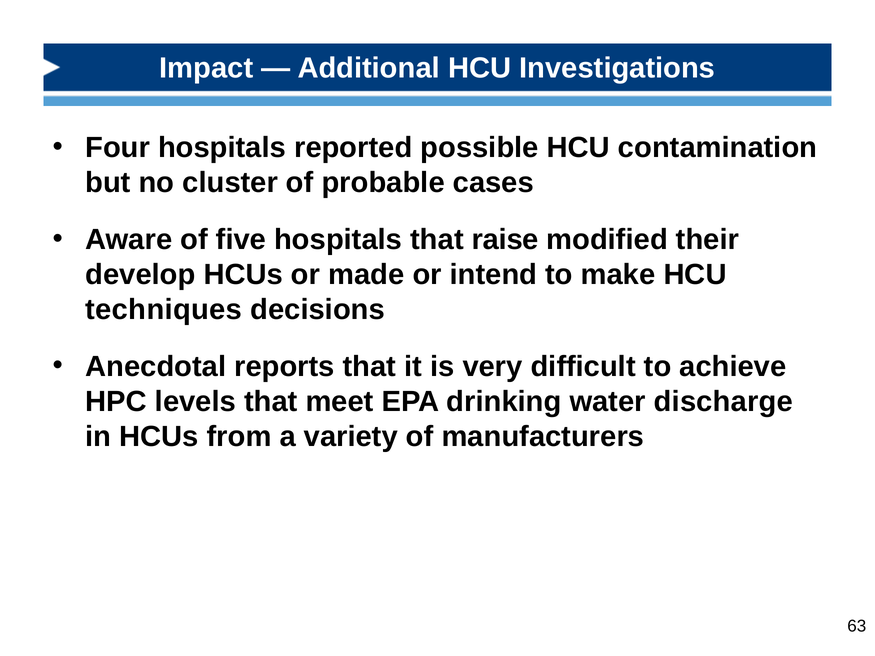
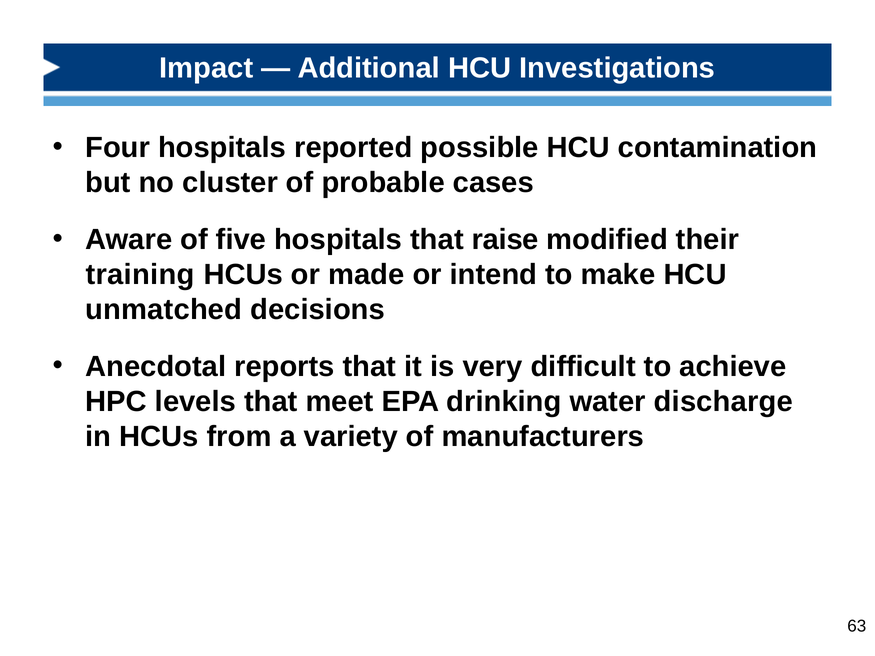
develop: develop -> training (140, 275)
techniques: techniques -> unmatched (164, 310)
